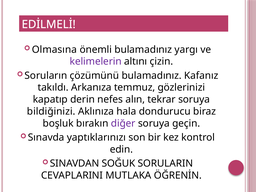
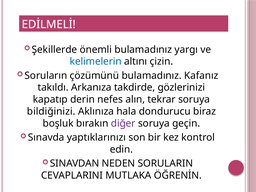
Olmasına: Olmasına -> Şekillerde (54, 50)
kelimelerin colour: purple -> blue (96, 61)
temmuz: temmuz -> takdirde (135, 88)
SOĞUK: SOĞUK -> NEDEN (118, 164)
